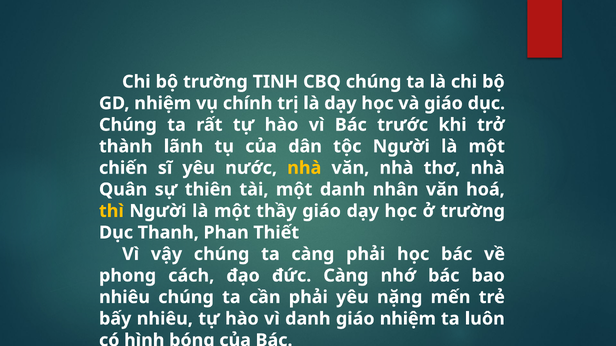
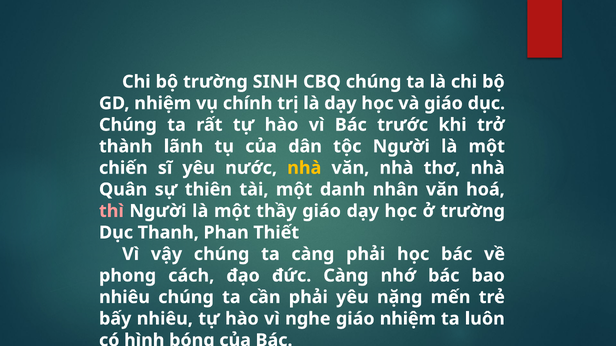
TINH: TINH -> SINH (275, 82)
thì colour: yellow -> pink (111, 211)
vì danh: danh -> nghe (308, 319)
